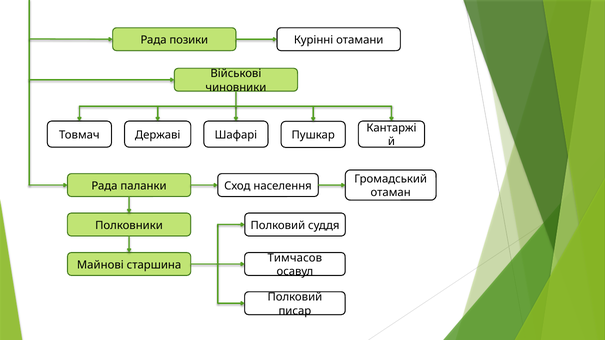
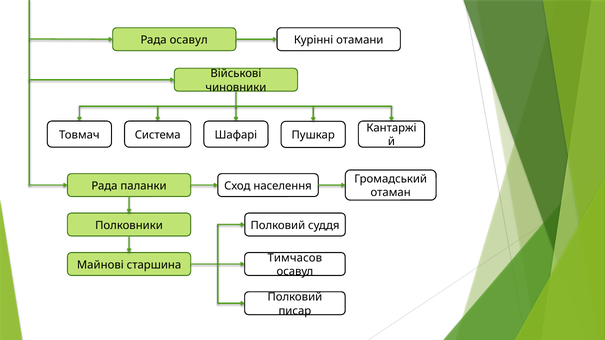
Рада позики: позики -> осавул (189, 40)
Державі: Державі -> Система (158, 135)
